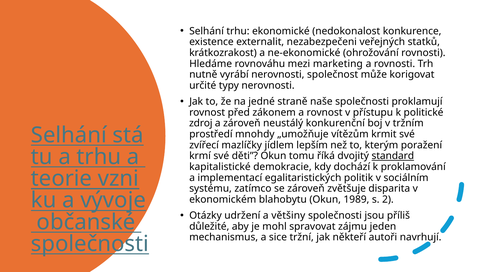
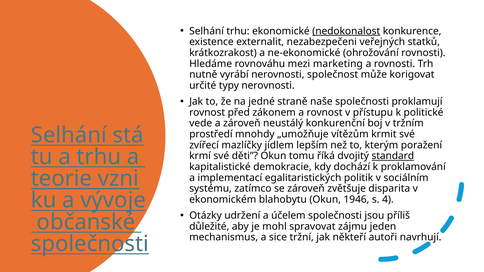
nedokonalost underline: none -> present (346, 31)
zdroj: zdroj -> vede (201, 123)
1989: 1989 -> 1946 (356, 200)
2: 2 -> 4 (388, 200)
většiny: většiny -> účelem (288, 216)
